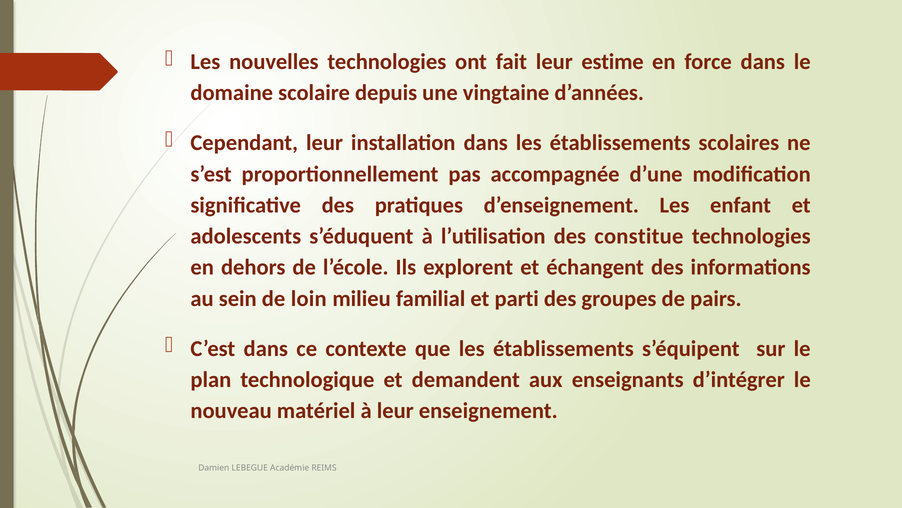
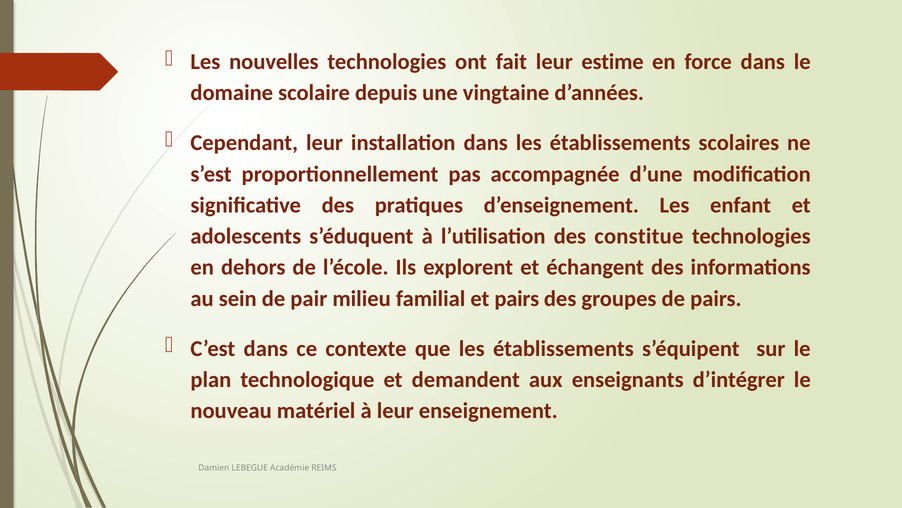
loin: loin -> pair (309, 298)
et parti: parti -> pairs (517, 298)
